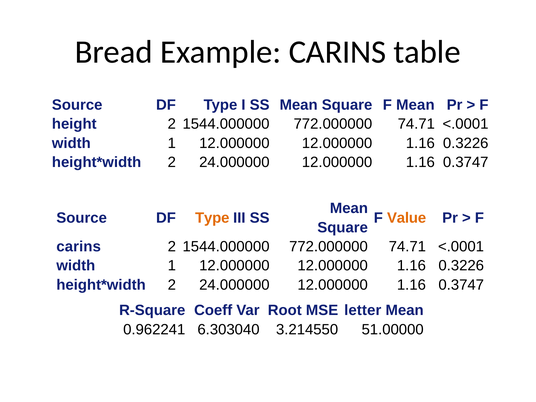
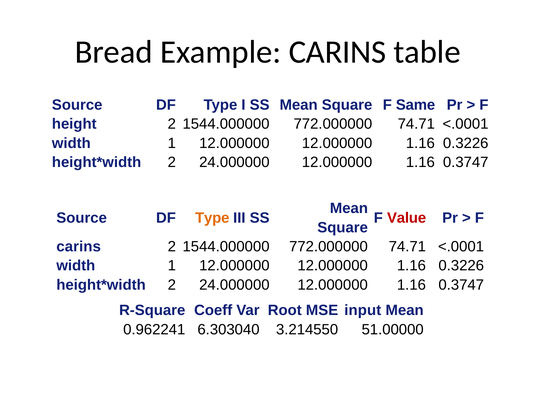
F Mean: Mean -> Same (415, 105)
Value colour: orange -> red (407, 218)
letter: letter -> input (363, 310)
